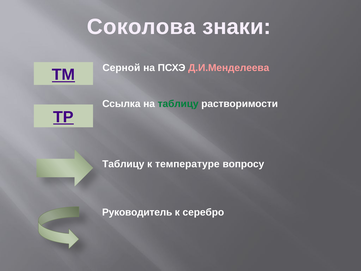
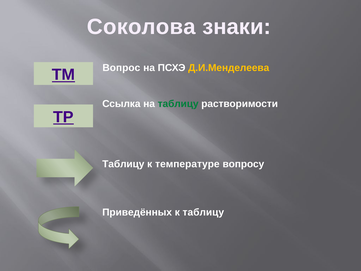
Серной: Серной -> Вопрос (121, 68)
Д.И.Менделеева colour: pink -> yellow (229, 68)
Руководитель: Руководитель -> Приведённых (137, 212)
к серебро: серебро -> таблицу (203, 212)
